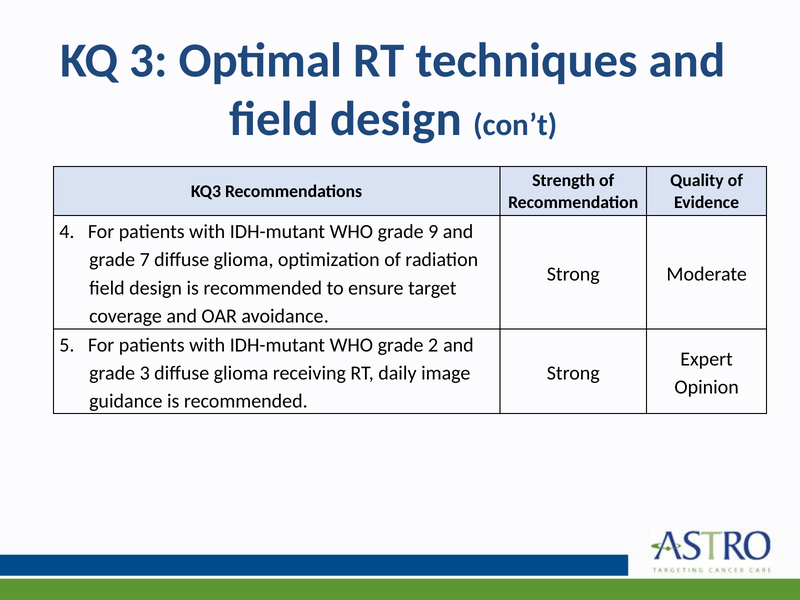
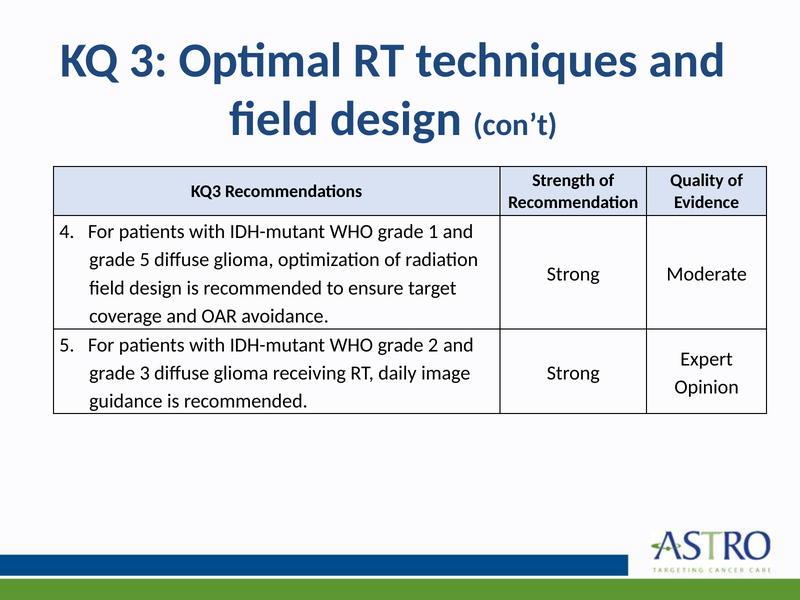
9: 9 -> 1 (433, 232)
grade 7: 7 -> 5 (145, 260)
